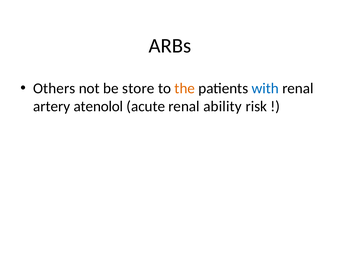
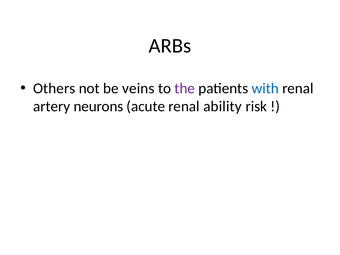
store: store -> veins (138, 88)
the colour: orange -> purple (185, 88)
atenolol: atenolol -> neurons (98, 106)
